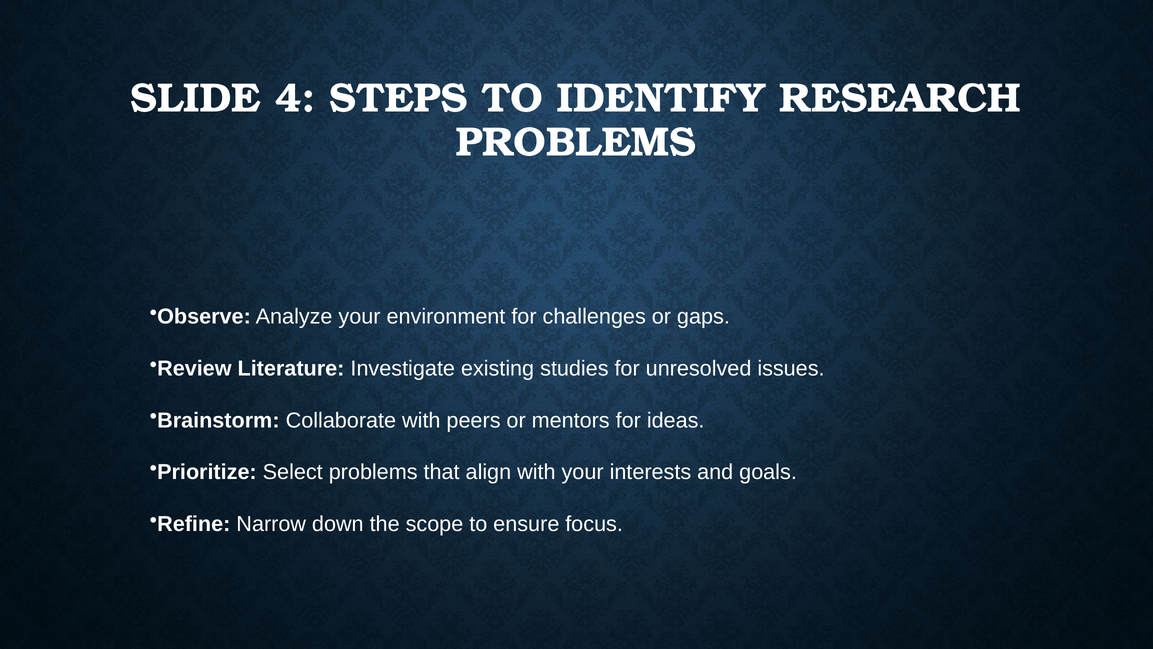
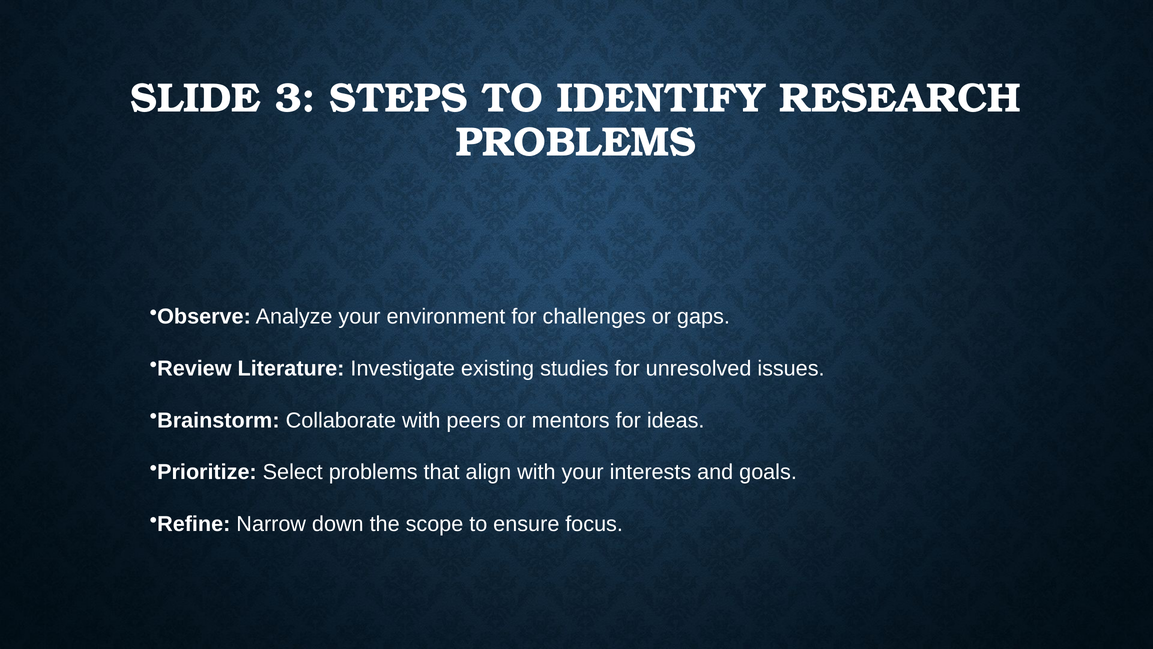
4: 4 -> 3 (295, 98)
